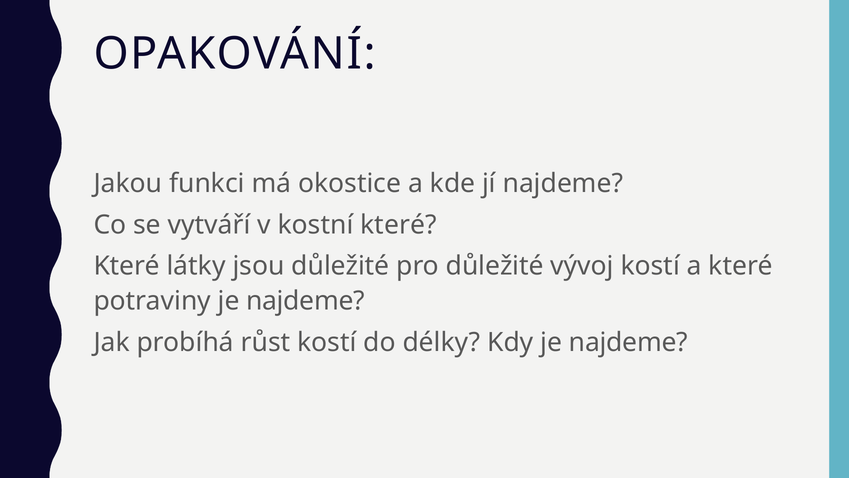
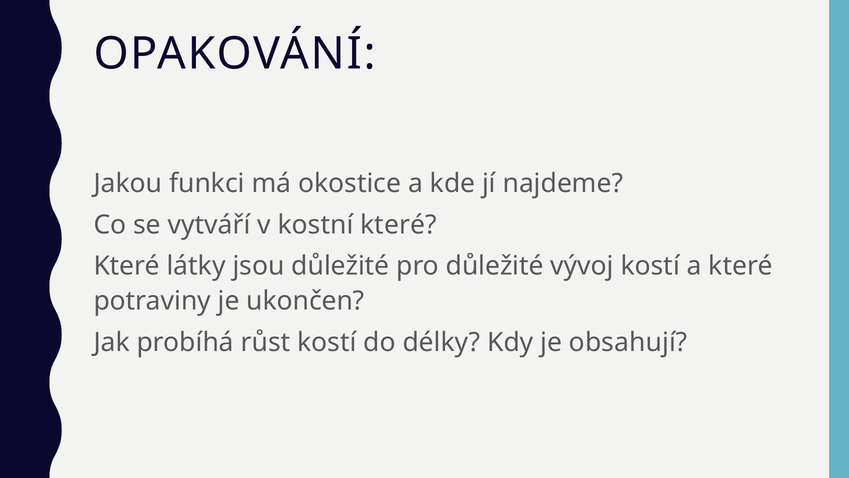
potraviny je najdeme: najdeme -> ukončen (305, 301)
Kdy je najdeme: najdeme -> obsahují (628, 342)
